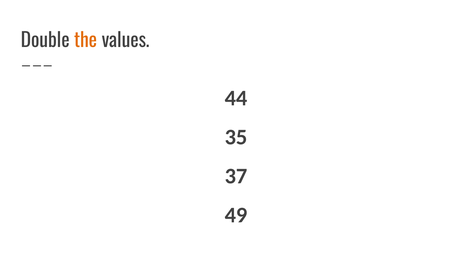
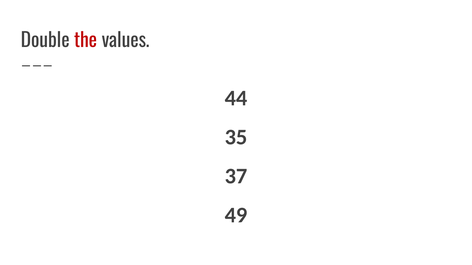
the colour: orange -> red (86, 41)
